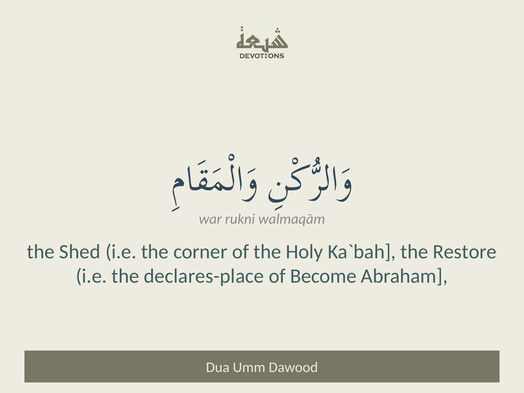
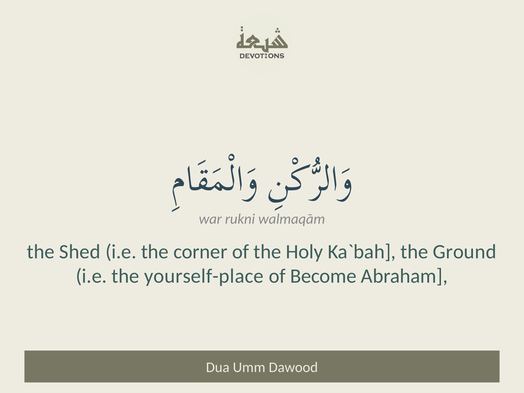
Restore: Restore -> Ground (465, 252)
declares-place: declares-place -> yourself-place (204, 276)
